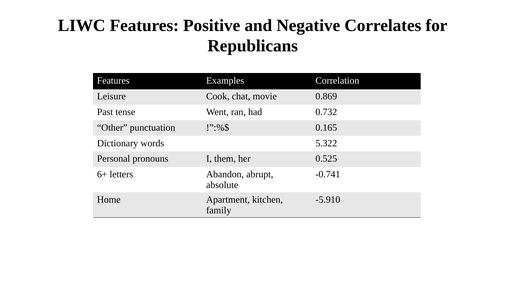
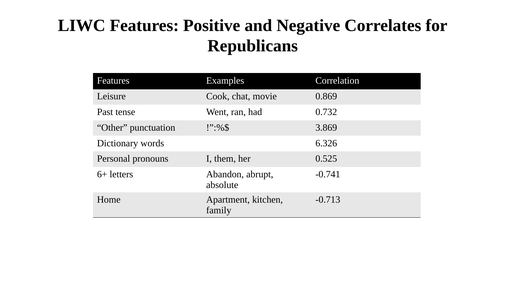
0.165: 0.165 -> 3.869 (326, 128)
5.322: 5.322 -> 6.326 (326, 143)
-5.910: -5.910 -> -0.713 (328, 200)
